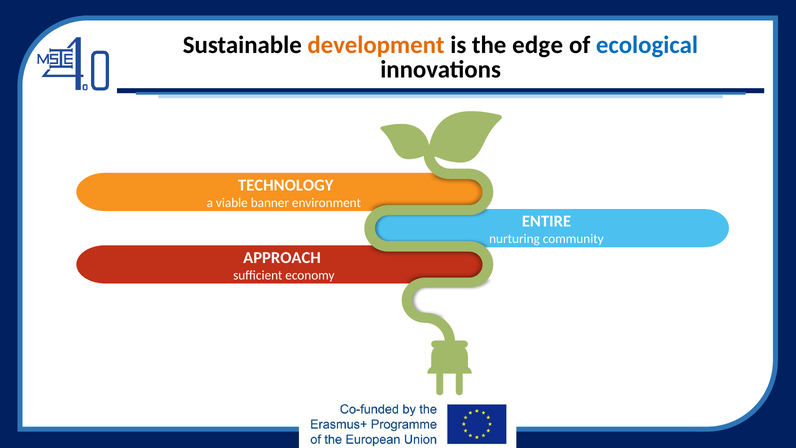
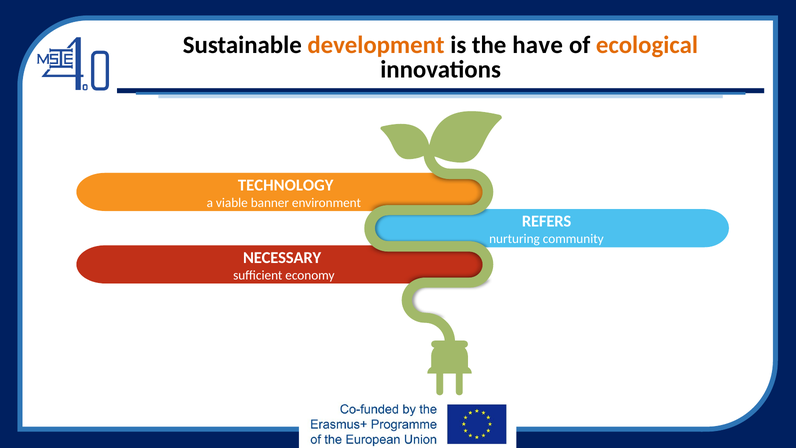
edge: edge -> have (538, 45)
ecological colour: blue -> orange (647, 45)
ENTIRE: ENTIRE -> REFERS (547, 221)
APPROACH: APPROACH -> NECESSARY (282, 257)
